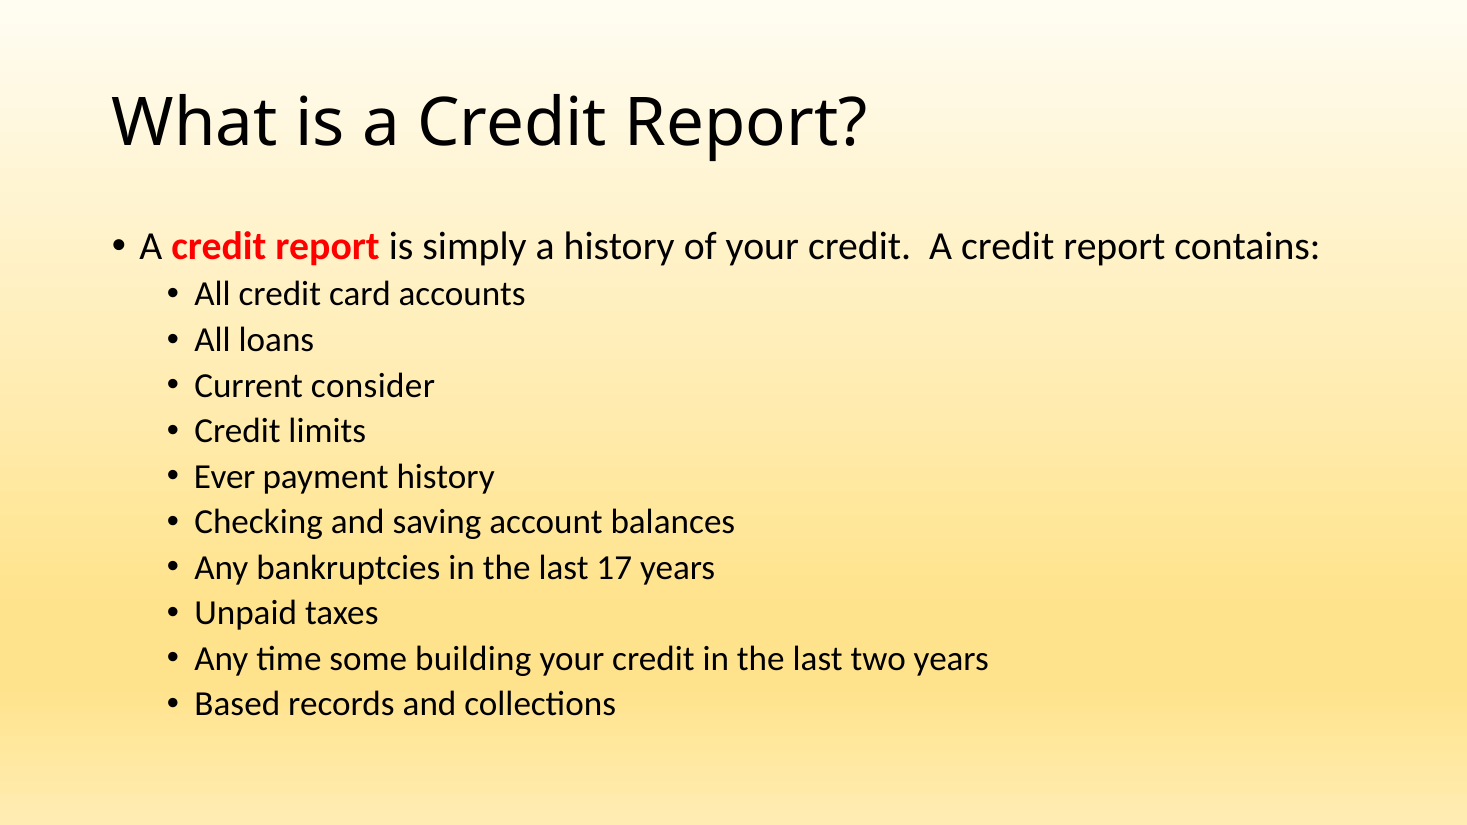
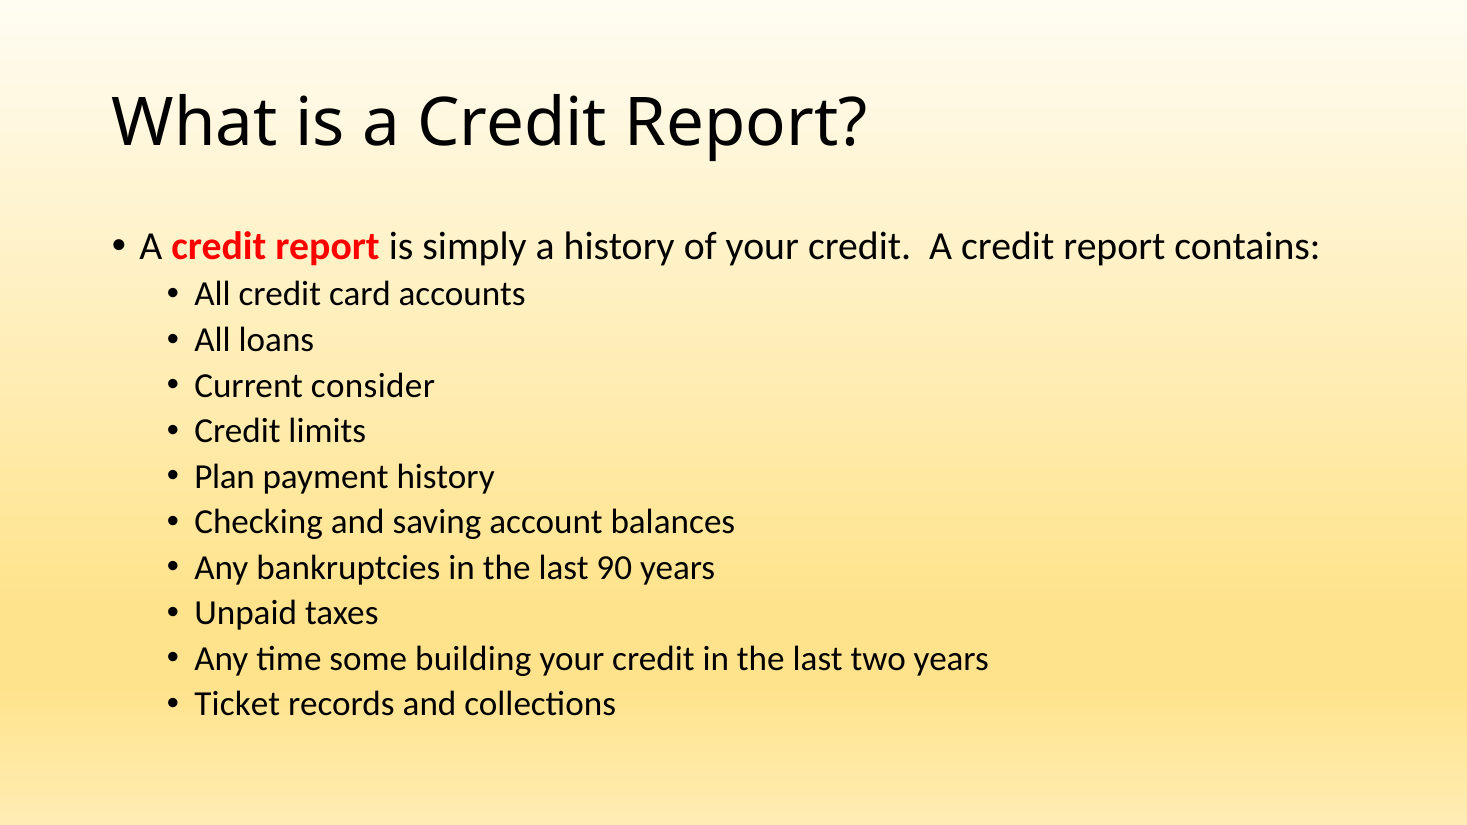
Ever: Ever -> Plan (225, 477)
17: 17 -> 90 (614, 568)
Based: Based -> Ticket (237, 705)
